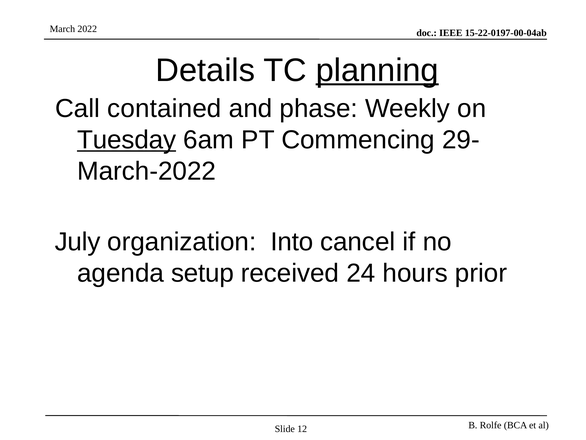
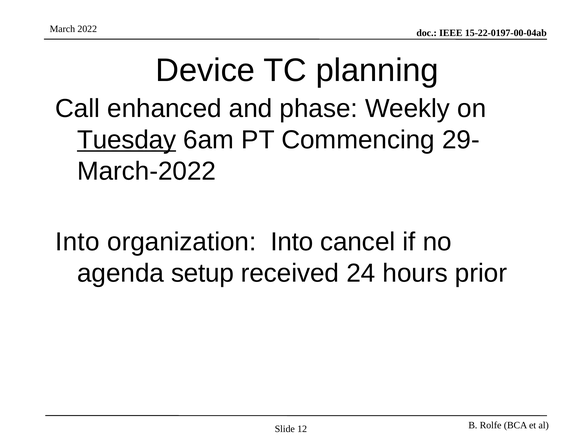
Details: Details -> Device (205, 70)
planning underline: present -> none (377, 70)
contained: contained -> enhanced (164, 108)
July: July -> Into (77, 242)
